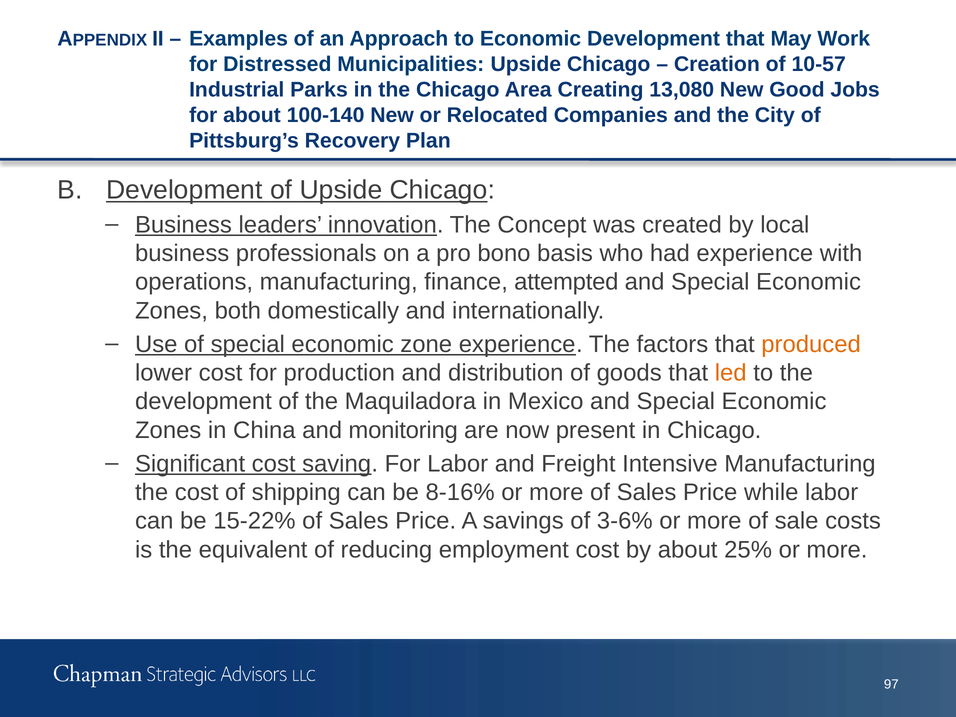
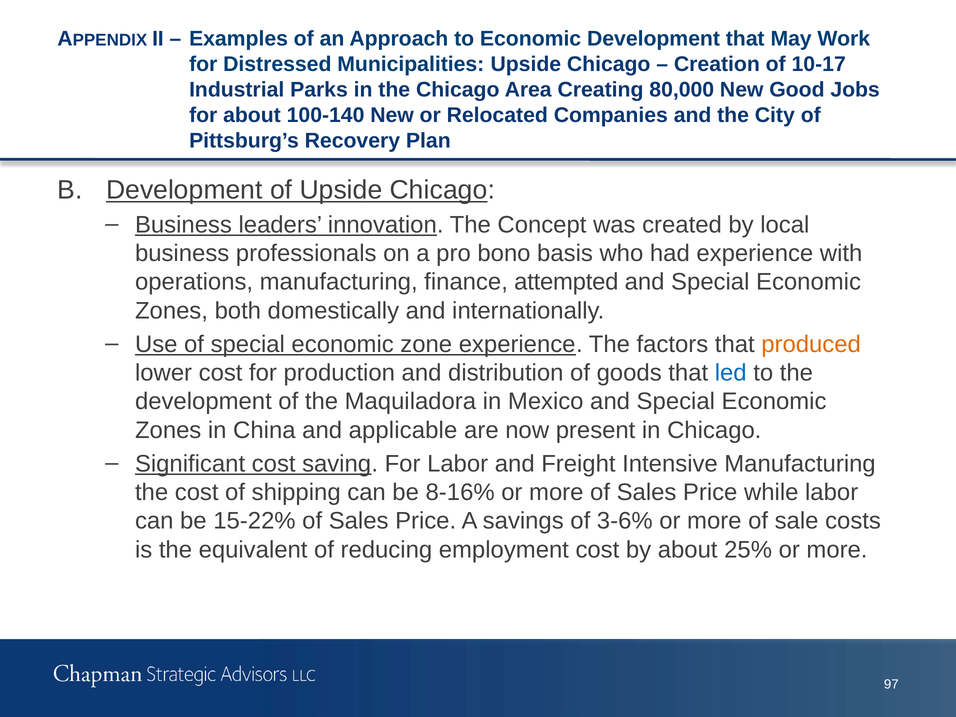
10-57: 10-57 -> 10-17 (819, 64)
13,080: 13,080 -> 80,000 (682, 90)
led colour: orange -> blue (731, 373)
monitoring: monitoring -> applicable (403, 430)
